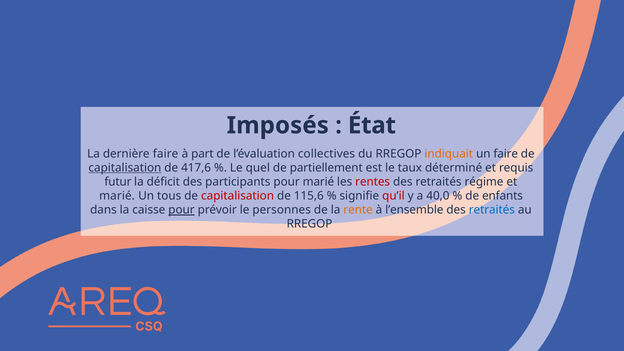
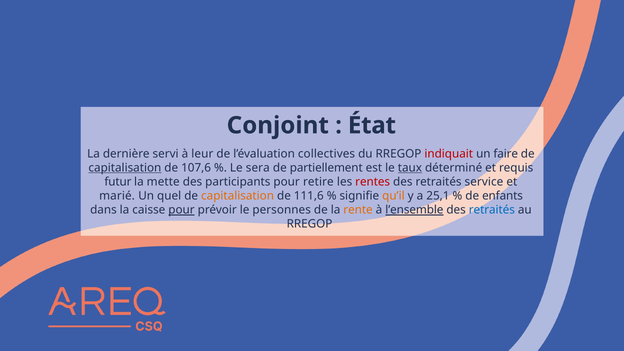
Imposés: Imposés -> Conjoint (278, 125)
dernière faire: faire -> servi (166, 154)
part: part -> leur (202, 154)
indiquait colour: orange -> red (449, 154)
417,6: 417,6 -> 107,6 (196, 168)
quel: quel -> sera (258, 168)
taux underline: none -> present (410, 168)
déficit: déficit -> mette (163, 182)
pour marié: marié -> retire (318, 182)
régime: régime -> service (484, 182)
tous: tous -> quel (169, 196)
capitalisation colour: red -> orange (238, 196)
115,6: 115,6 -> 111,6 (309, 196)
qu’il colour: red -> orange (393, 196)
40,0: 40,0 -> 25,1 (438, 196)
l’ensemble underline: none -> present (414, 210)
